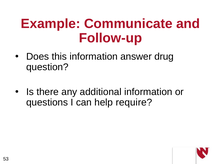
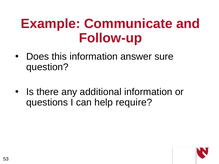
drug: drug -> sure (164, 57)
